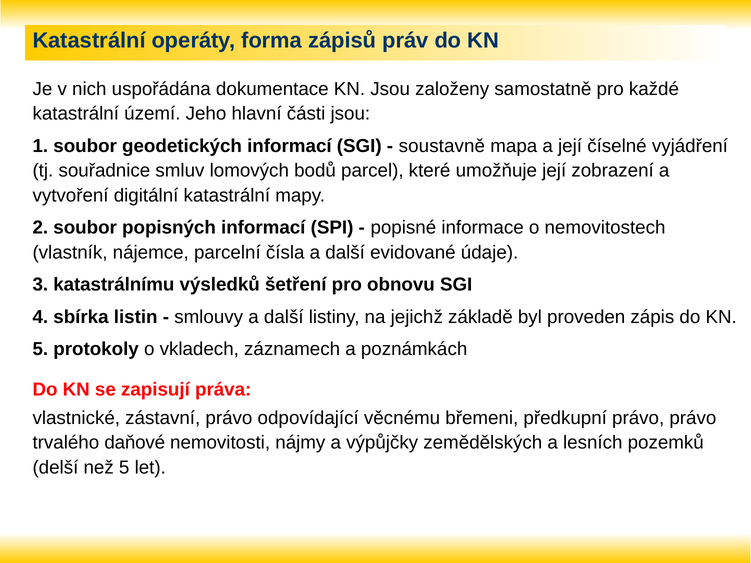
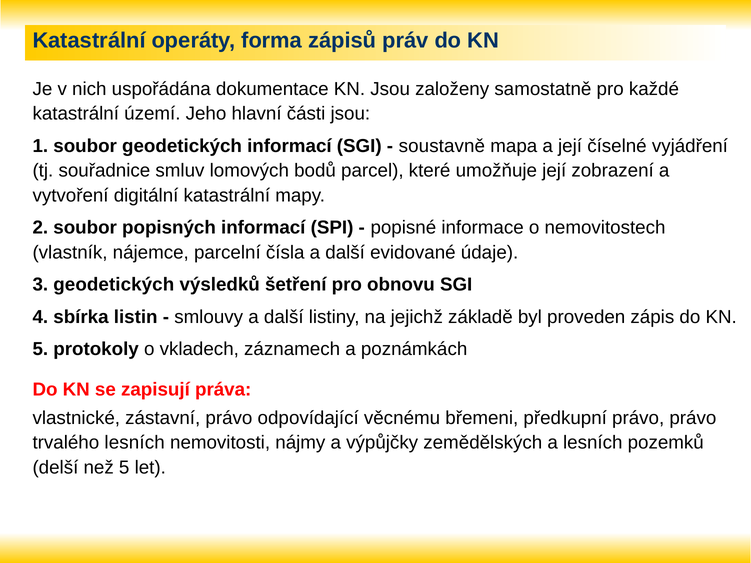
3 katastrálnímu: katastrálnímu -> geodetických (114, 285)
trvalého daňové: daňové -> lesních (135, 443)
